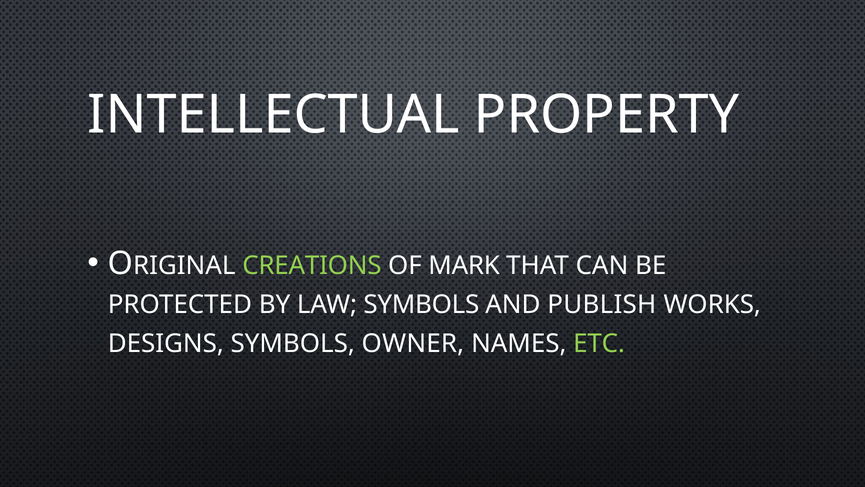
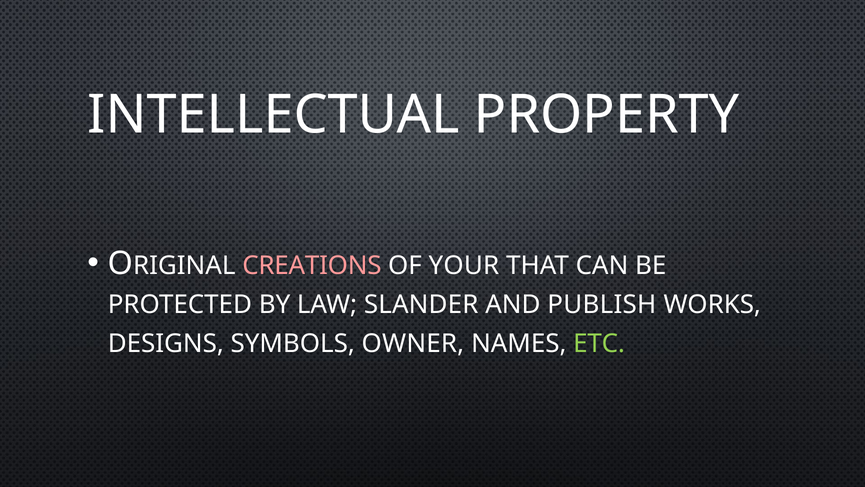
CREATIONS colour: light green -> pink (312, 265)
MARK: MARK -> YOUR (464, 265)
LAW SYMBOLS: SYMBOLS -> SLANDER (421, 304)
